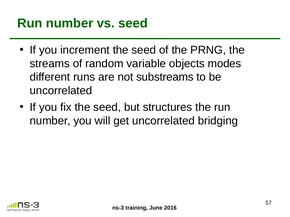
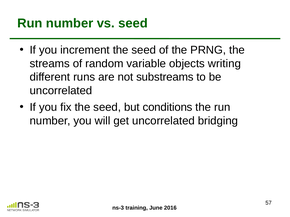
modes: modes -> writing (224, 64)
structures: structures -> conditions (168, 108)
